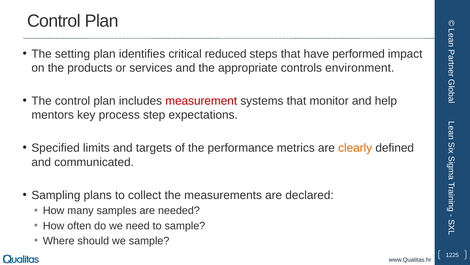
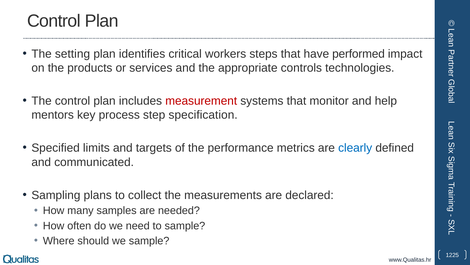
reduced: reduced -> workers (226, 54)
environment: environment -> technologies (360, 68)
expectations: expectations -> specification (203, 115)
clearly colour: orange -> blue (355, 148)
